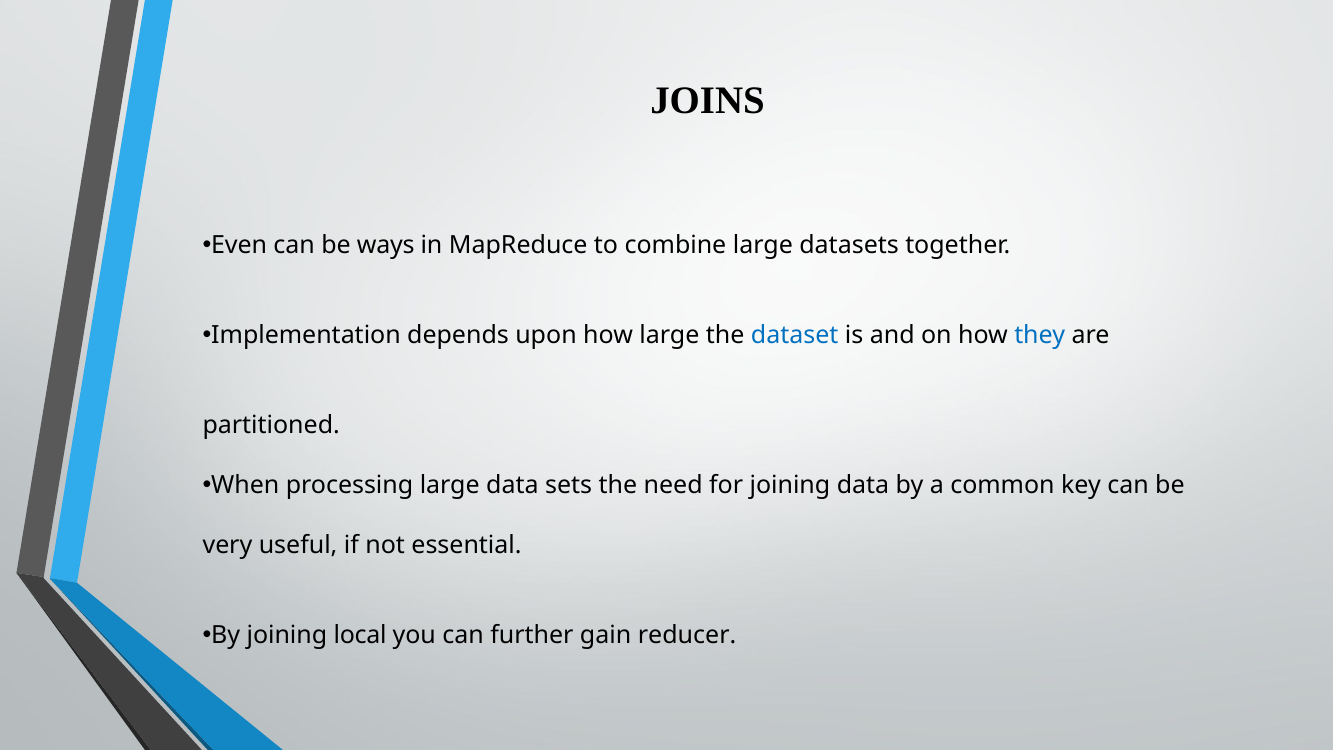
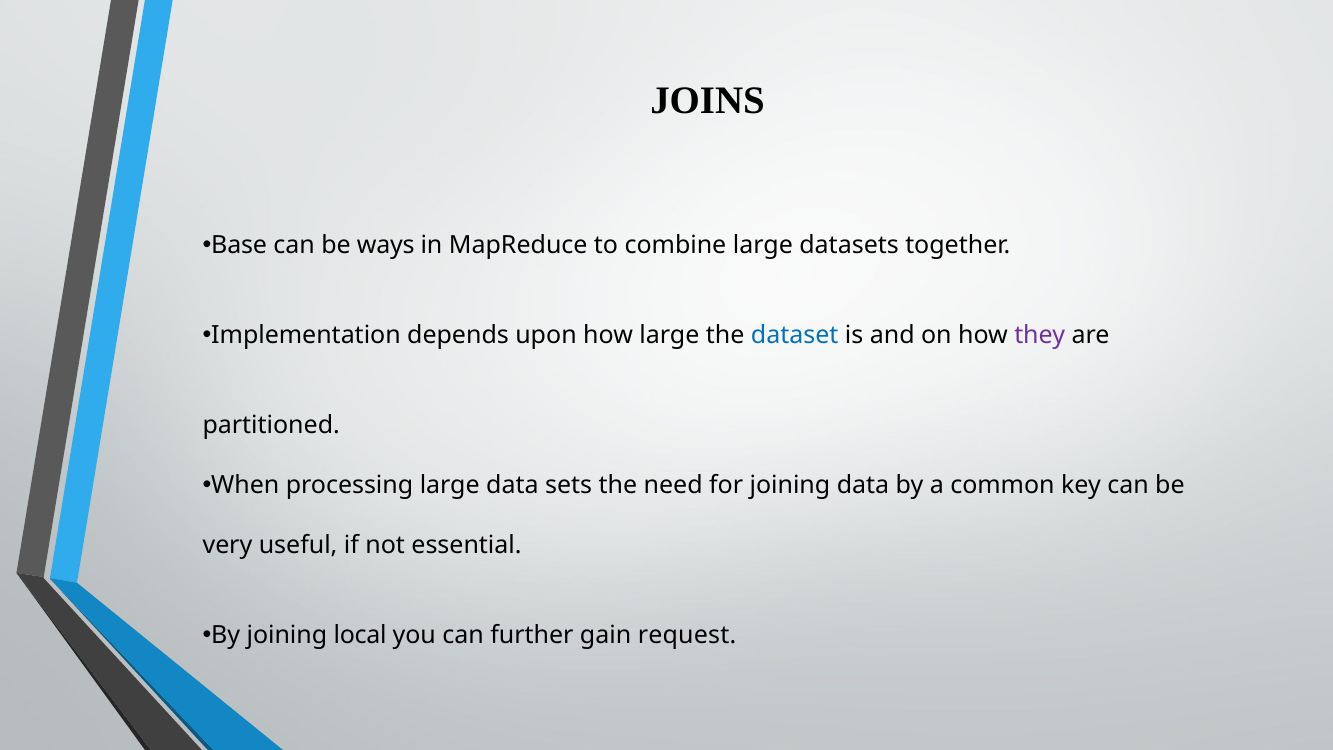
Even: Even -> Base (239, 245)
they colour: blue -> purple (1040, 335)
reducer: reducer -> request (687, 635)
